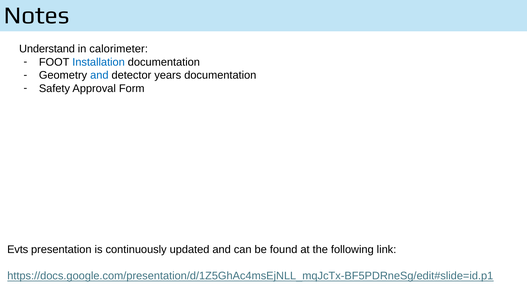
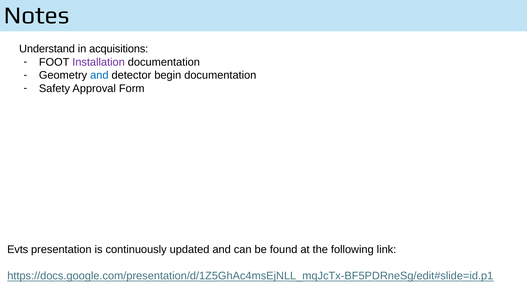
calorimeter: calorimeter -> acquisitions (119, 49)
Installation colour: blue -> purple (99, 62)
years: years -> begin (168, 75)
